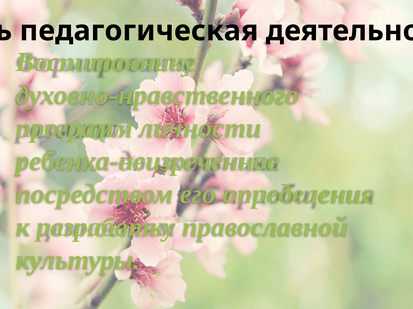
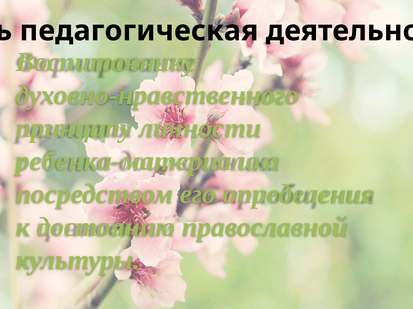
программ: программ -> принципу (74, 128)
ребенка-неизреченное: ребенка-неизреченное -> ребенка-материалом (147, 162)
разработку: разработку -> достоянию (106, 228)
